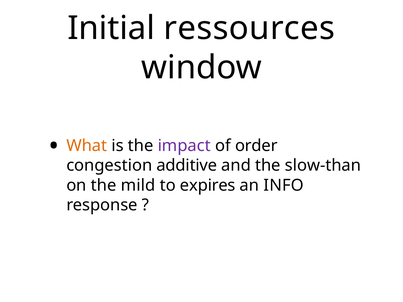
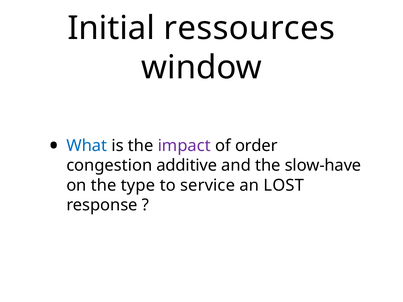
What colour: orange -> blue (87, 146)
slow-than: slow-than -> slow-have (323, 166)
mild: mild -> type (138, 185)
expires: expires -> service (208, 185)
INFO: INFO -> LOST (284, 185)
